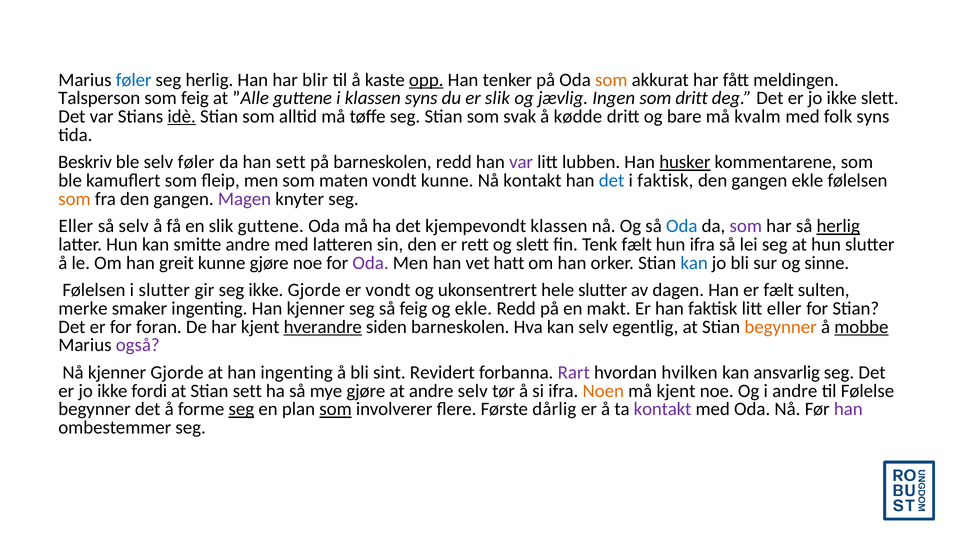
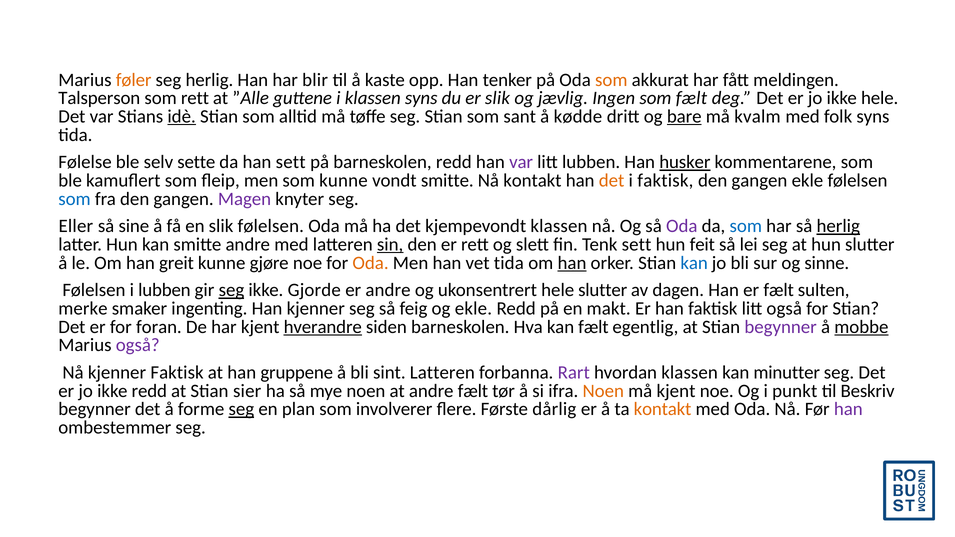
føler colour: blue -> orange (134, 80)
opp underline: present -> none (426, 80)
som feig: feig -> rett (195, 98)
som dritt: dritt -> fælt (691, 98)
ikke slett: slett -> hele (880, 98)
svak: svak -> sant (520, 117)
bare underline: none -> present (684, 117)
Beskriv: Beskriv -> Følelse (85, 162)
selv føler: føler -> sette (196, 162)
som maten: maten -> kunne (343, 181)
vondt kunne: kunne -> smitte (447, 181)
det colour: blue -> orange (612, 181)
som colour: orange -> blue (75, 199)
så selv: selv -> sine (134, 226)
slik guttene: guttene -> følelsen (271, 226)
Oda colour: blue -> purple (682, 226)
som colour: purple -> blue (746, 226)
sin underline: none -> present (390, 245)
Tenk fælt: fælt -> sett (637, 245)
hun ifra: ifra -> feit (702, 245)
Oda colour: purple -> orange (371, 263)
vet hatt: hatt -> tida (509, 263)
han underline: none -> present (572, 263)
i slutter: slutter -> lubben (164, 290)
seg underline: none -> present (231, 290)
er vondt: vondt -> andre (388, 290)
litt eller: eller -> også (784, 309)
kan selv: selv -> fælt (593, 327)
begynner colour: orange -> purple (781, 327)
kjenner Gjorde: Gjorde -> Faktisk (177, 373)
han ingenting: ingenting -> gruppene (297, 373)
sint Revidert: Revidert -> Latteren (442, 373)
hvordan hvilken: hvilken -> klassen (690, 373)
ansvarlig: ansvarlig -> minutter (787, 373)
ikke fordi: fordi -> redd (149, 391)
Stian sett: sett -> sier (247, 391)
mye gjøre: gjøre -> noen (366, 391)
andre selv: selv -> fælt (473, 391)
i andre: andre -> punkt (795, 391)
Følelse: Følelse -> Beskriv (868, 391)
som underline: present -> none (336, 409)
kontakt colour: purple -> orange (663, 409)
